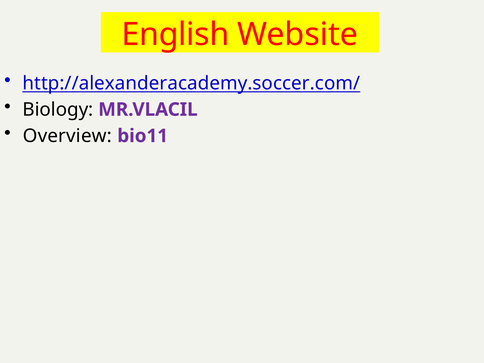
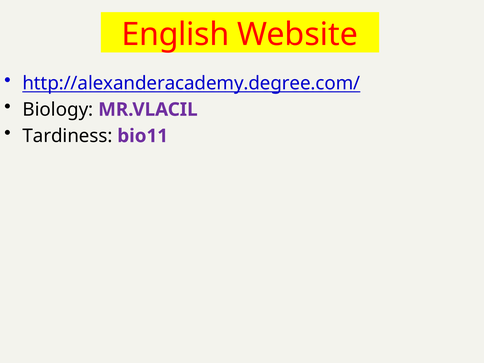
http://alexanderacademy.soccer.com/: http://alexanderacademy.soccer.com/ -> http://alexanderacademy.degree.com/ (191, 83)
Overview: Overview -> Tardiness (67, 136)
